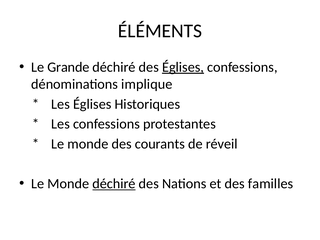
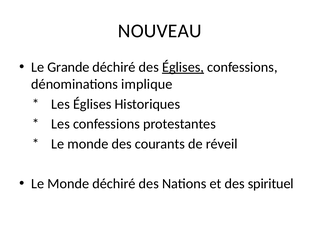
ÉLÉMENTS: ÉLÉMENTS -> NOUVEAU (160, 31)
déchiré underline: present -> none (114, 184)
familles: familles -> spirituel (271, 184)
